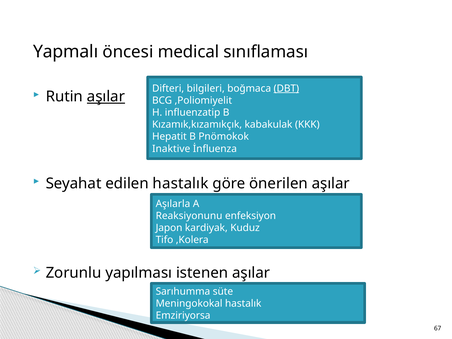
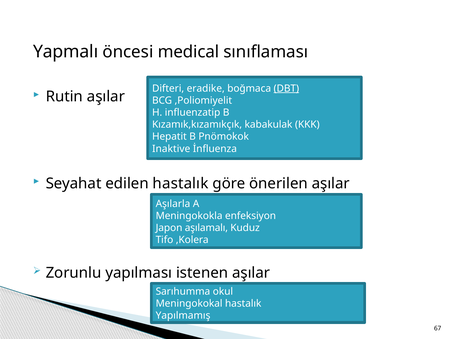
bilgileri: bilgileri -> eradike (206, 88)
aşılar underline: present -> none (106, 97)
Reaksiyonunu: Reaksiyonunu -> Meningokokla (189, 216)
kardiyak: kardiyak -> aşılamalı (206, 228)
süte: süte -> okul (223, 292)
Emziriyorsa: Emziriyorsa -> Yapılmamış (183, 316)
